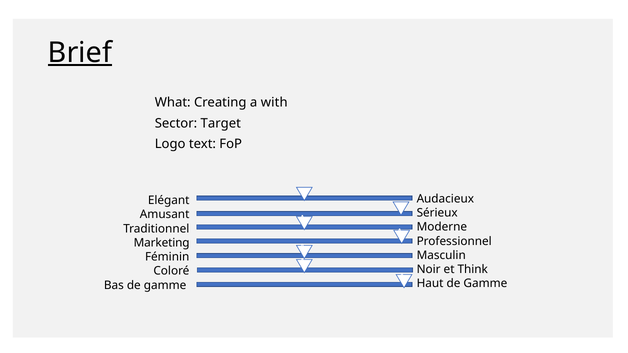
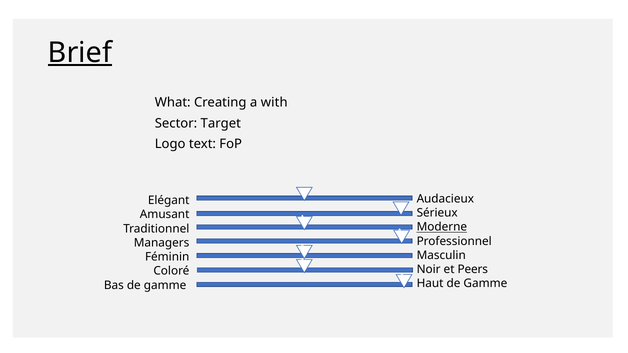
Moderne underline: none -> present (442, 227)
Marketing: Marketing -> Managers (162, 243)
Think: Think -> Peers (473, 270)
